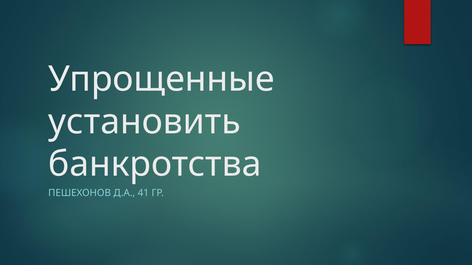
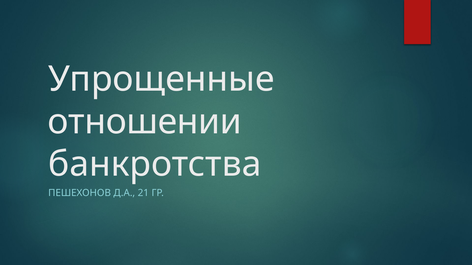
установить: установить -> отношении (145, 122)
41: 41 -> 21 (143, 193)
